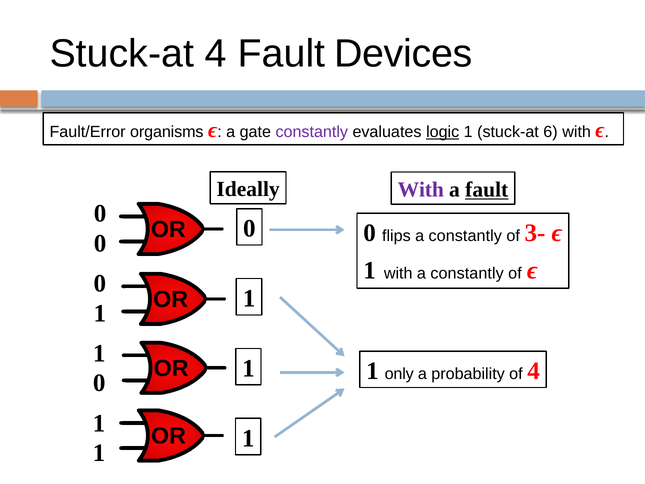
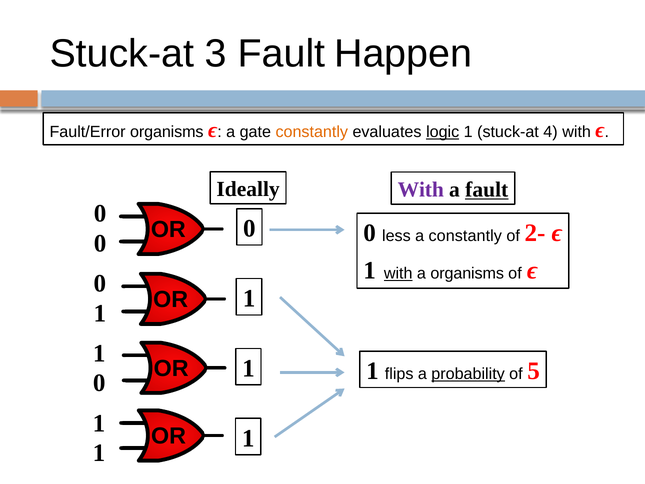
Stuck-at 4: 4 -> 3 (216, 54)
Devices: Devices -> Happen (403, 54)
constantly colour: purple -> orange (312, 132)
6: 6 -> 4 (551, 132)
flips: flips -> less (396, 236)
3-: 3- -> 2- (535, 233)
with underline: none -> present (398, 273)
constantly: constantly -> organisms (467, 273)
only: only -> flips (399, 374)
probability underline: none -> present (468, 374)
of 4: 4 -> 5 (534, 371)
